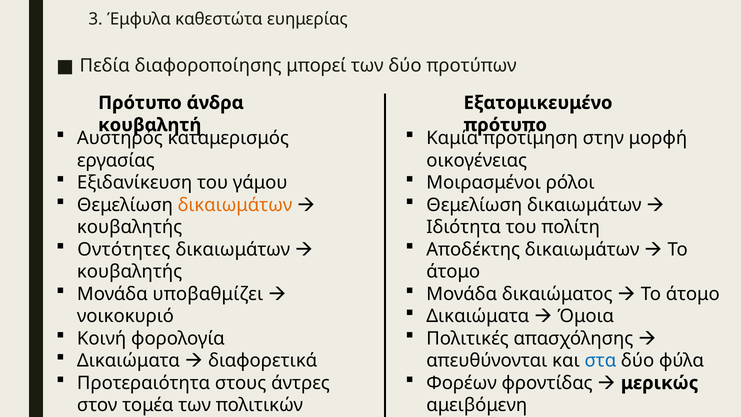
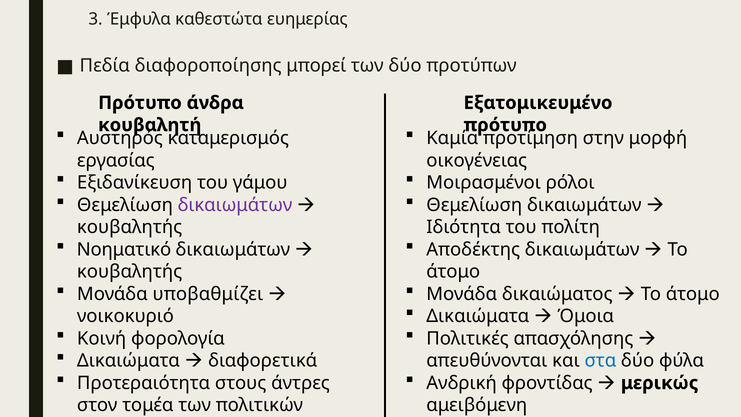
δικαιωμάτων colour: orange -> purple (235, 205)
Οντότητες: Οντότητες -> Νοηματικό (124, 249)
Φορέων: Φορέων -> Ανδρική (462, 383)
